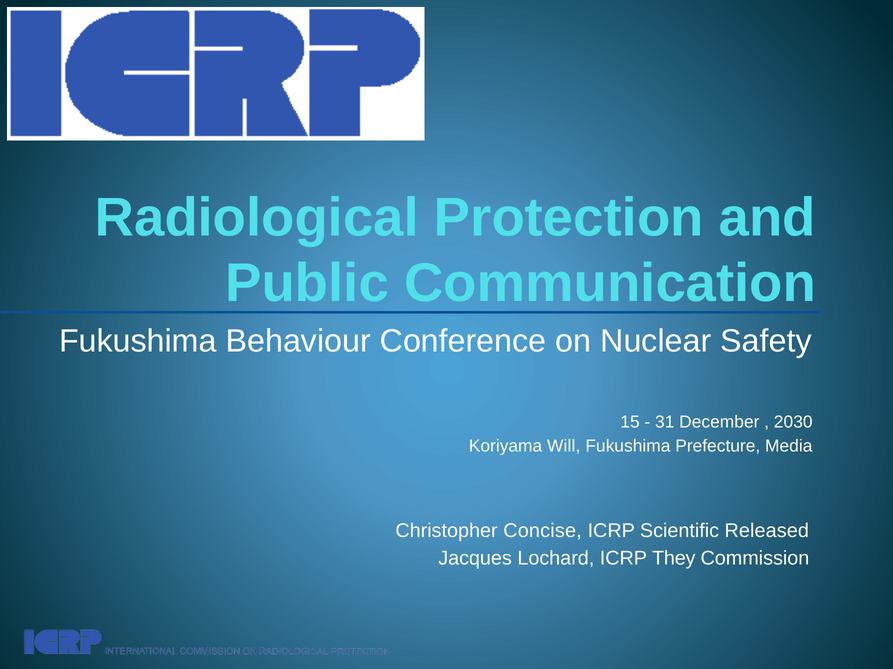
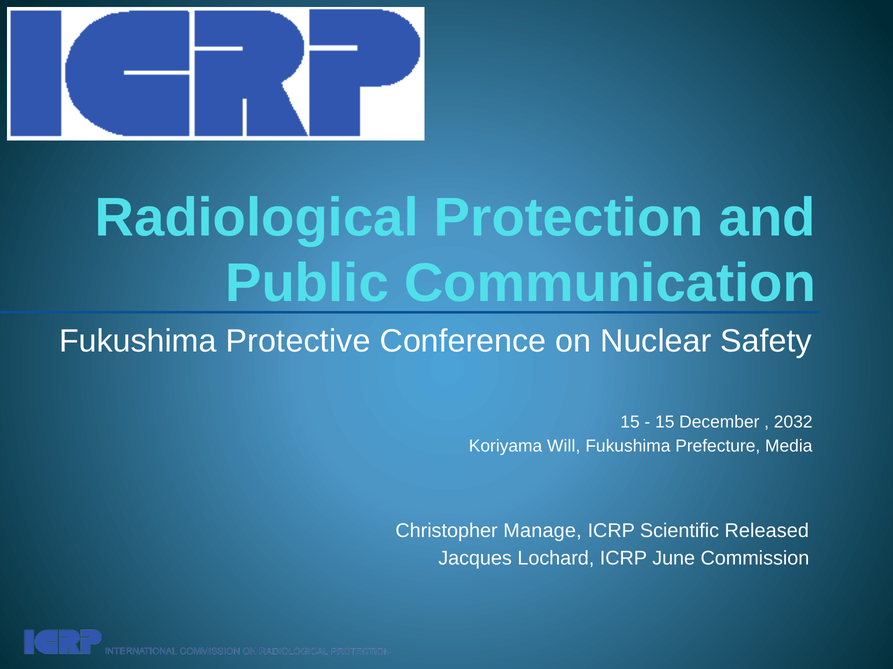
Behaviour: Behaviour -> Protective (298, 341)
31: 31 -> 15 (665, 422)
2030: 2030 -> 2032 (793, 422)
Concise: Concise -> Manage (543, 531)
They: They -> June (674, 559)
